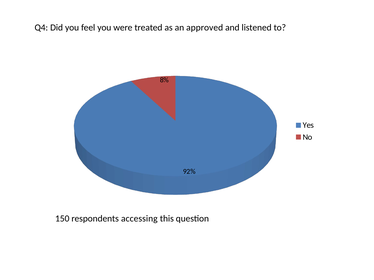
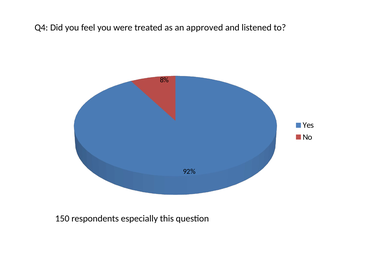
accessing: accessing -> especially (139, 219)
